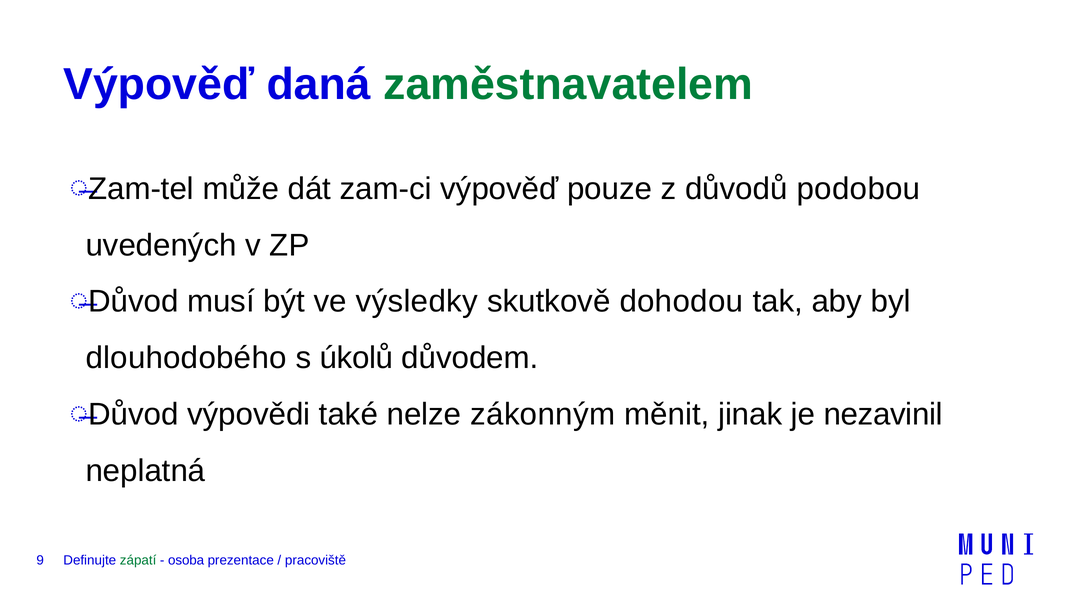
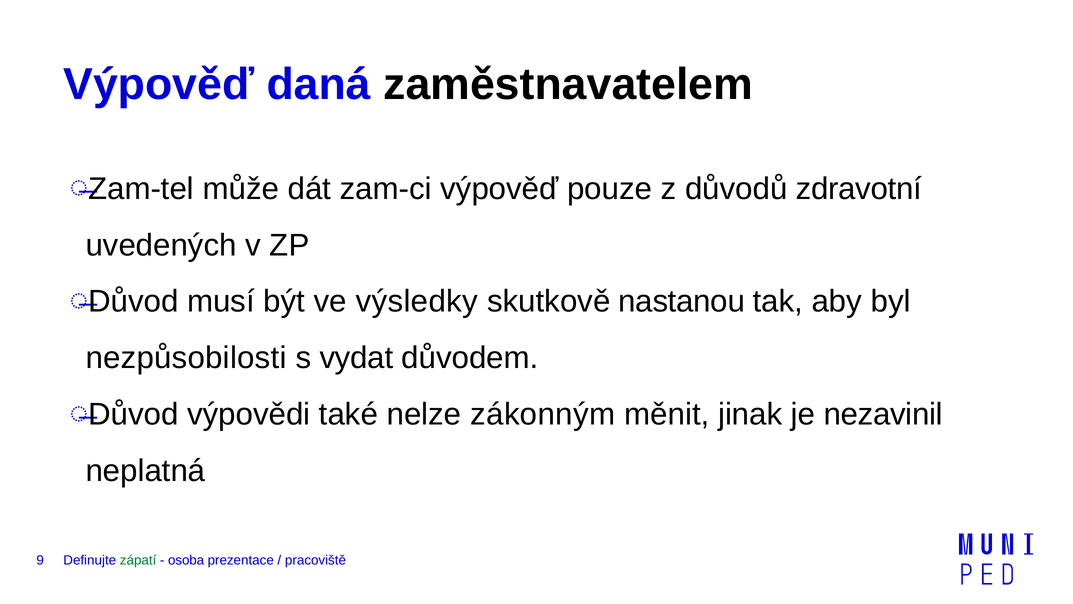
zaměstnavatelem colour: green -> black (568, 84)
podobou: podobou -> zdravotní (859, 189)
dohodou: dohodou -> nastanou (682, 301)
dlouhodobého: dlouhodobého -> nezpůsobilosti (186, 358)
úkolů: úkolů -> vydat (356, 358)
